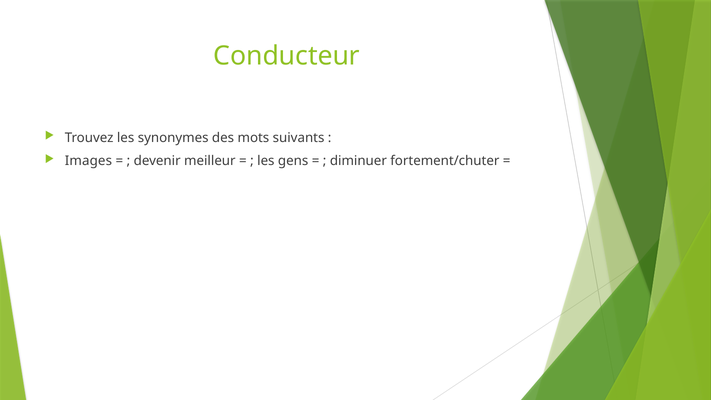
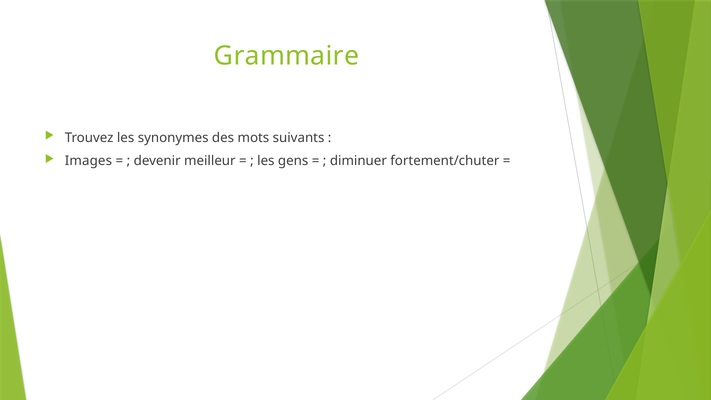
Conducteur: Conducteur -> Grammaire (287, 56)
